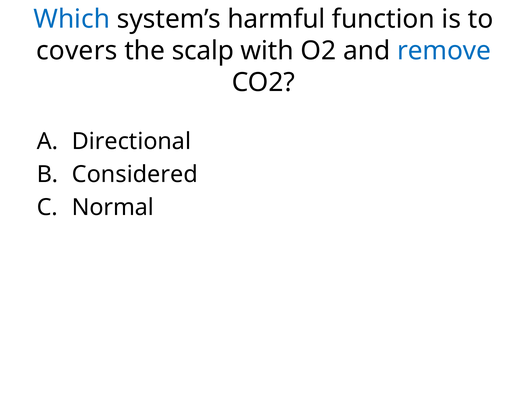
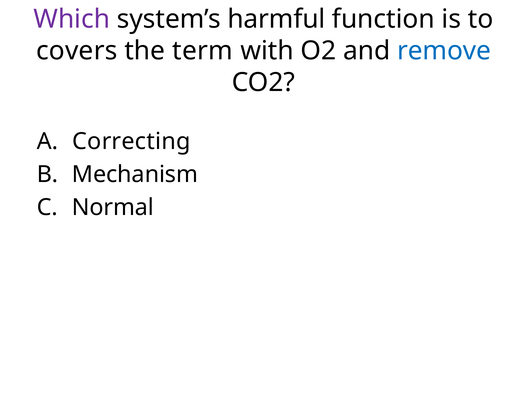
Which colour: blue -> purple (72, 19)
scalp: scalp -> term (203, 51)
Directional: Directional -> Correcting (131, 141)
Considered: Considered -> Mechanism (135, 174)
